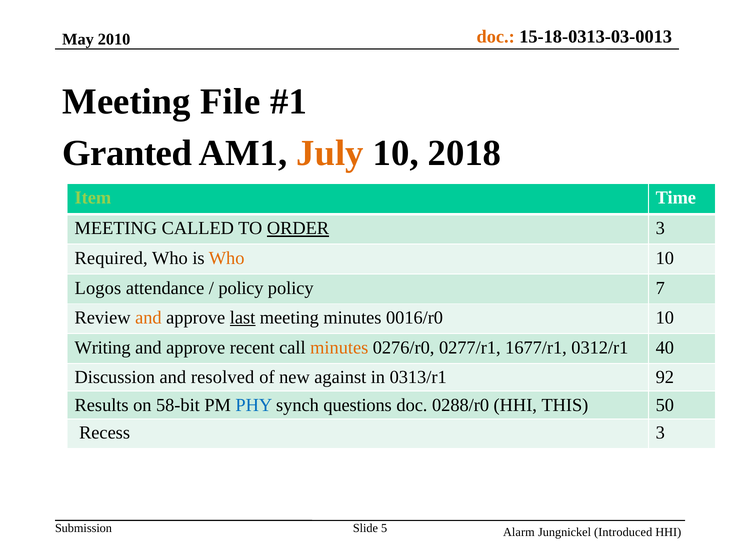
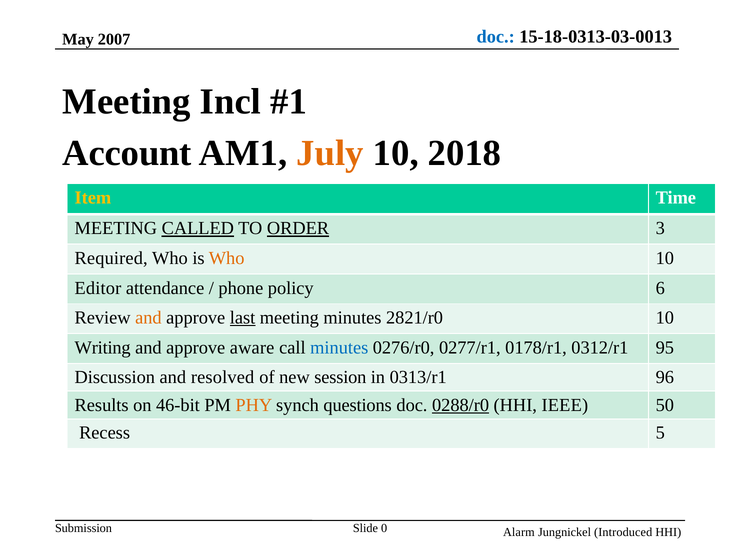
doc colour: orange -> blue (496, 37)
2010: 2010 -> 2007 (114, 39)
File: File -> Incl (230, 102)
Granted: Granted -> Account (127, 153)
Item colour: light green -> yellow (93, 197)
CALLED underline: none -> present (198, 228)
Logos: Logos -> Editor (98, 288)
policy: policy -> phone (241, 288)
7: 7 -> 6 (660, 288)
0016/r0: 0016/r0 -> 2821/r0 (415, 317)
recent: recent -> aware (252, 347)
minutes colour: orange -> blue (339, 347)
1677/r1: 1677/r1 -> 0178/r1 (536, 347)
40: 40 -> 95 (665, 347)
against: against -> session (340, 377)
92: 92 -> 96 (665, 377)
58-bit: 58-bit -> 46-bit (178, 405)
PHY colour: blue -> orange (254, 405)
0288/r0 underline: none -> present (461, 405)
THIS: THIS -> IEEE (565, 405)
Recess 3: 3 -> 5 (660, 432)
5: 5 -> 0 (384, 528)
